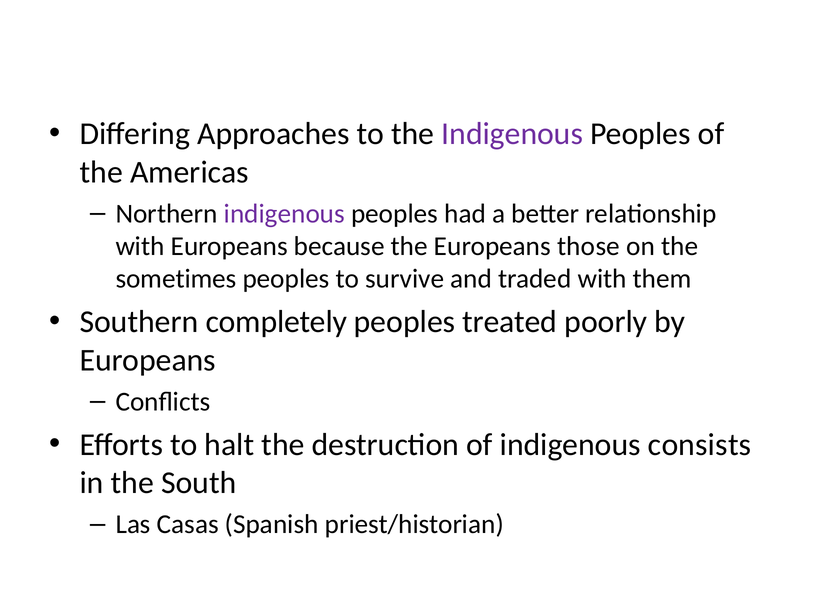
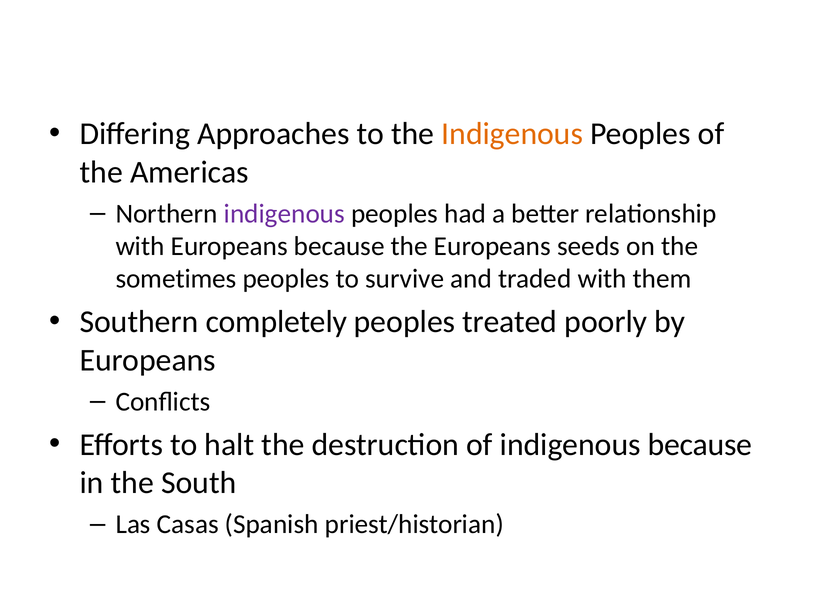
Indigenous colour: purple -> orange (512, 134)
those: those -> seeds (589, 246)
indigenous consists: consists -> because (700, 445)
